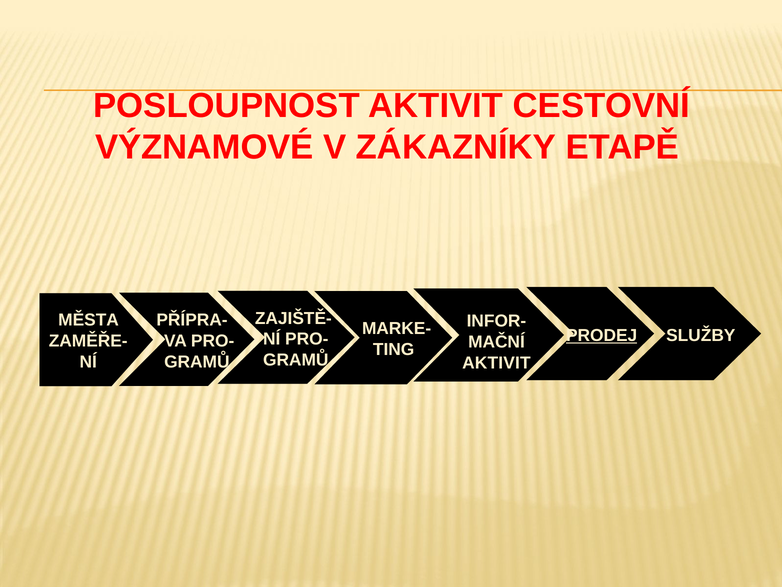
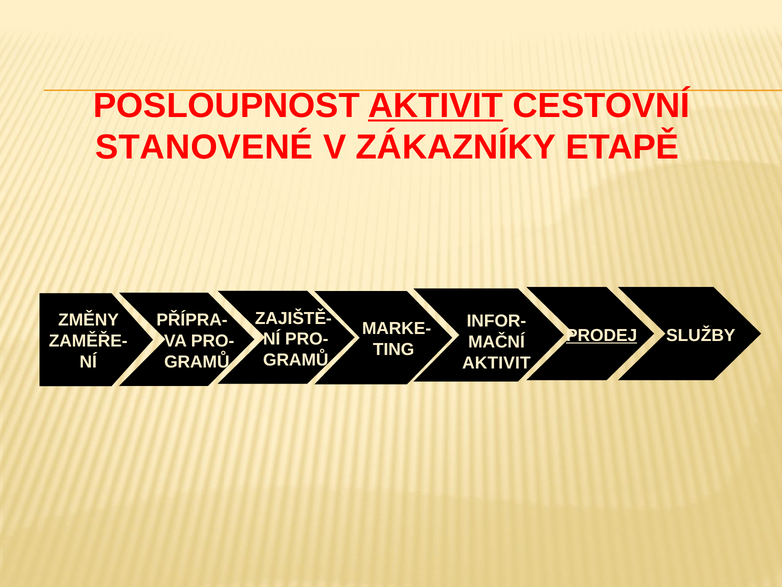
AKTIVIT underline: none -> present (436, 106)
VÝZNAMOVÉ: VÝZNAMOVÉ -> STANOVENÉ (204, 147)
MĚSTA: MĚSTA -> ZMĚNY (89, 320)
